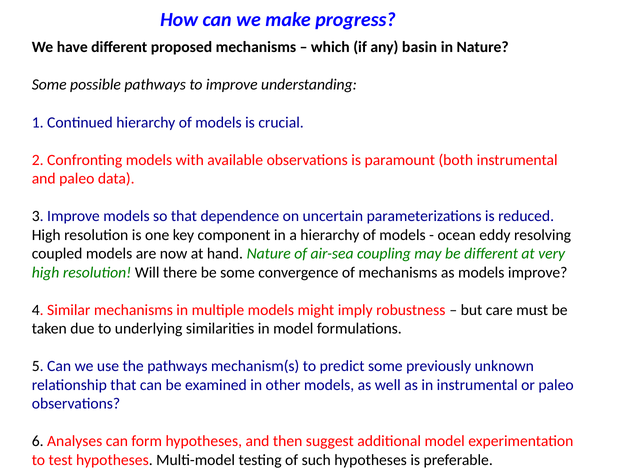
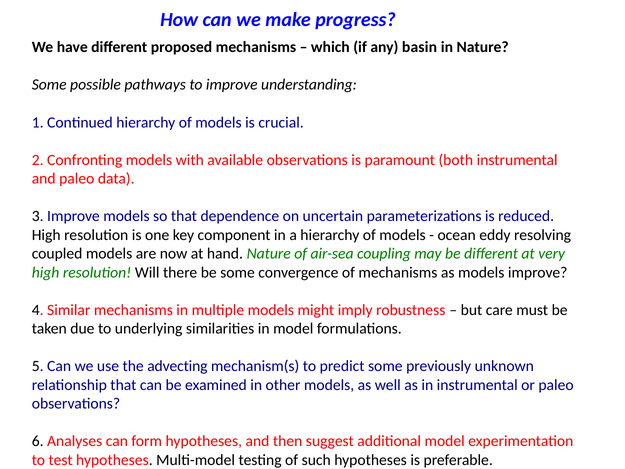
the pathways: pathways -> advecting (177, 366)
